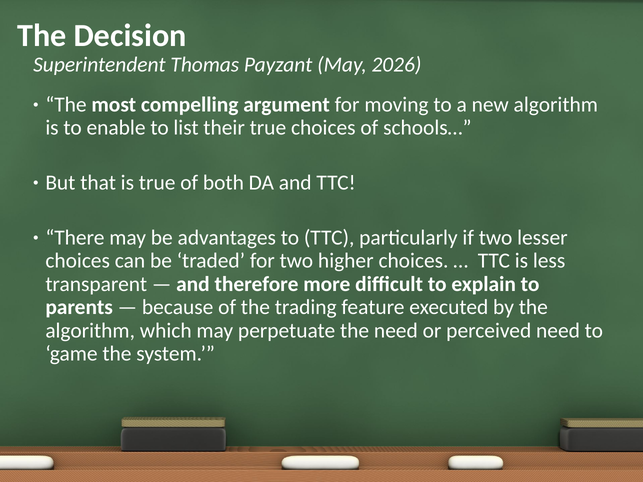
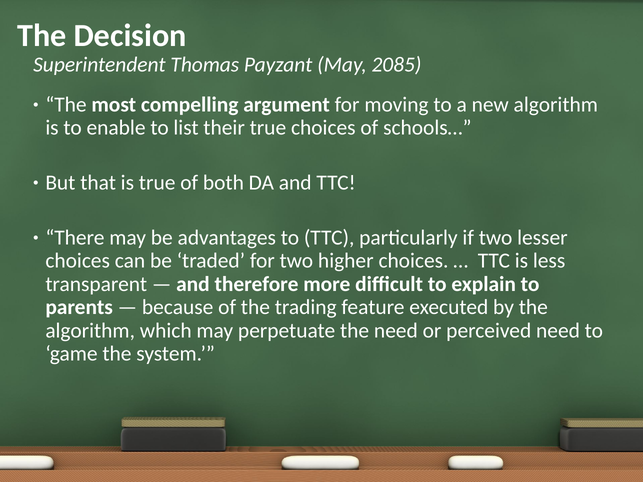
2026: 2026 -> 2085 (396, 65)
